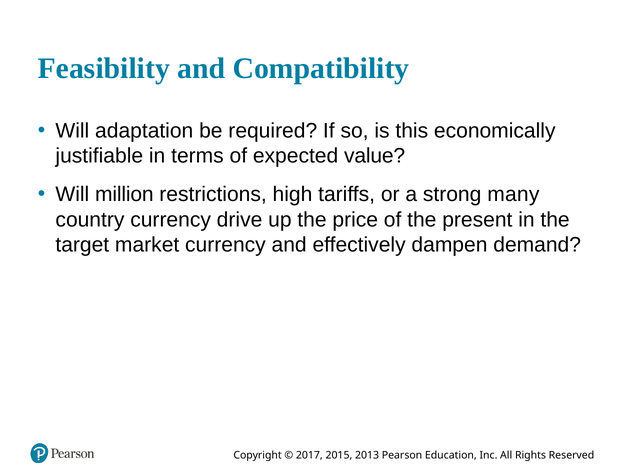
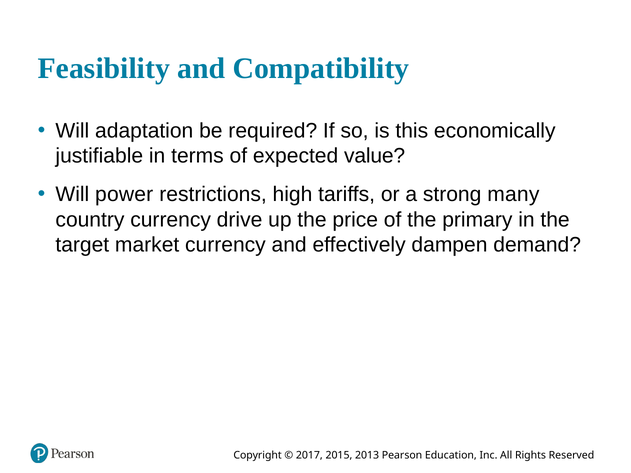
million: million -> power (124, 194)
present: present -> primary (477, 220)
